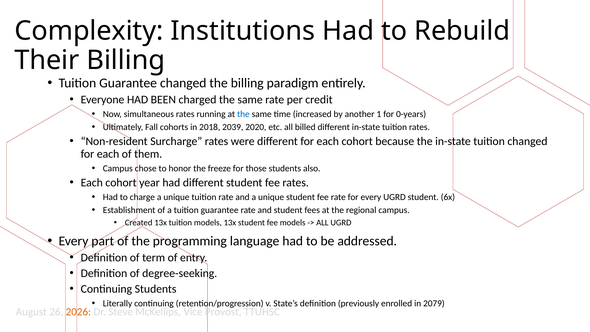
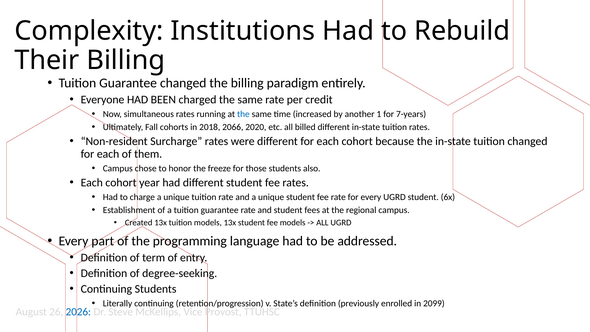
0-years: 0-years -> 7-years (411, 114)
2039: 2039 -> 2066 (233, 127)
2079: 2079 -> 2099 (434, 303)
2026 colour: orange -> blue (78, 312)
